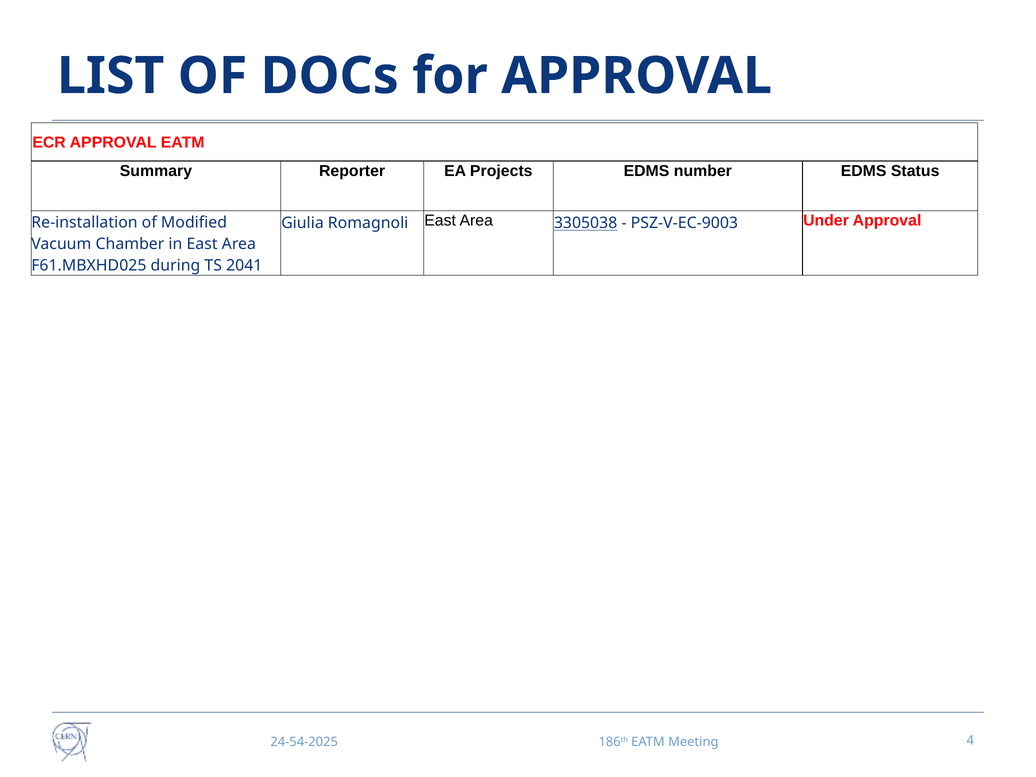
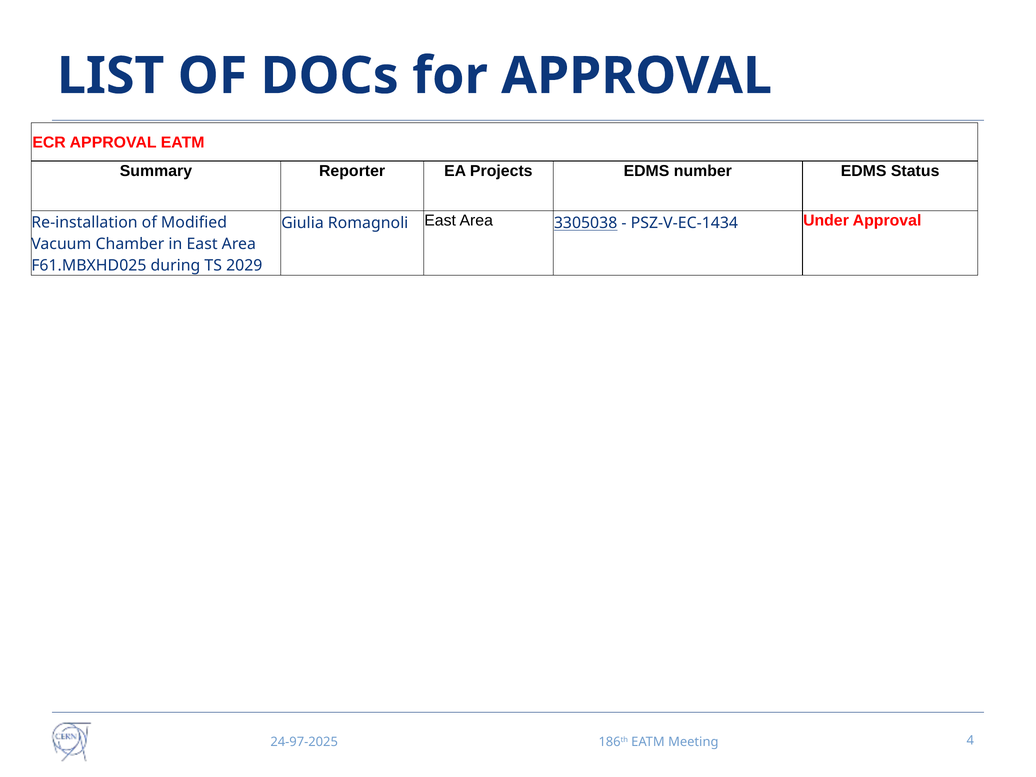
PSZ-V-EC-9003: PSZ-V-EC-9003 -> PSZ-V-EC-1434 (684, 223)
2041: 2041 -> 2029 (244, 265)
24-54-2025: 24-54-2025 -> 24-97-2025 (304, 742)
